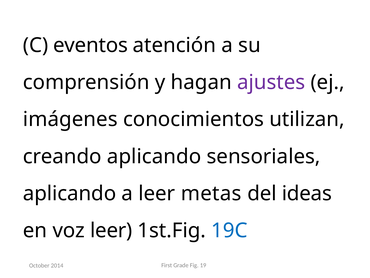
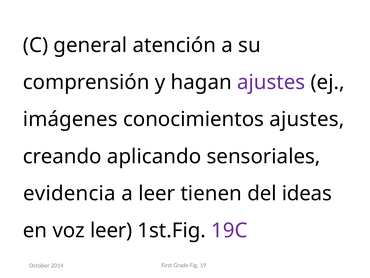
eventos: eventos -> general (90, 45)
conocimientos utilizan: utilizan -> ajustes (307, 119)
aplicando: aplicando -> evidencia (69, 193)
metas: metas -> tienen (211, 193)
19C colour: blue -> purple (229, 230)
